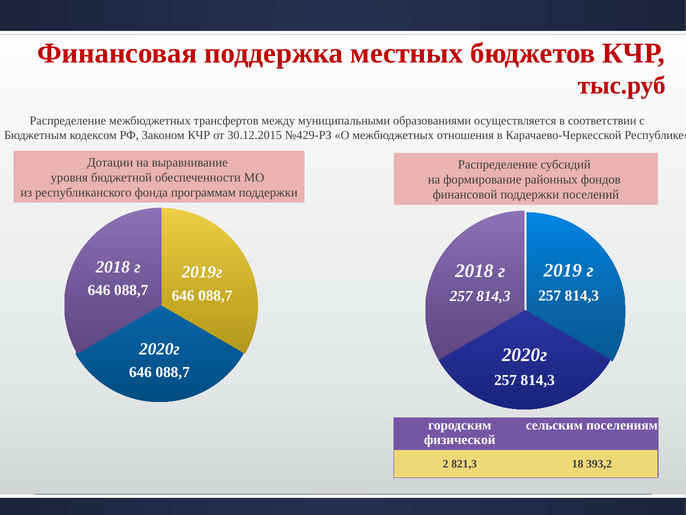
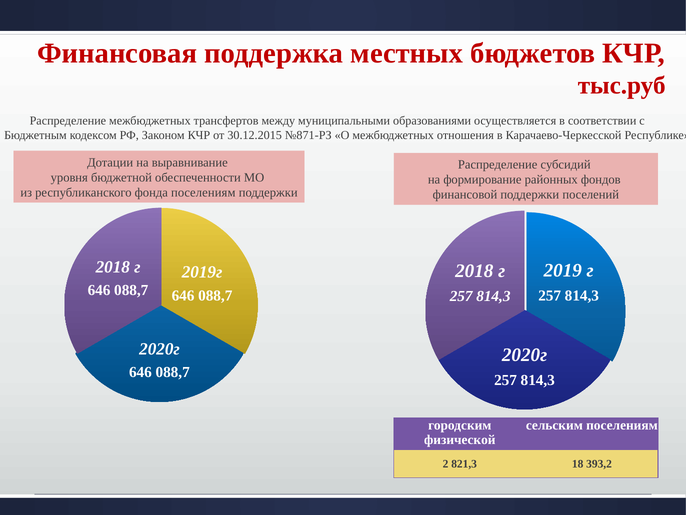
№429-РЗ: №429-РЗ -> №871-РЗ (308, 135)
фонда программам: программам -> поселениям (203, 192)
